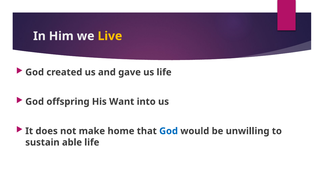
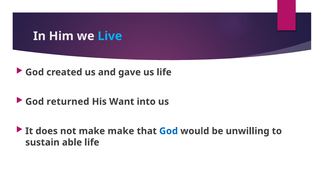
Live colour: yellow -> light blue (110, 36)
offspring: offspring -> returned (68, 102)
make home: home -> make (121, 131)
